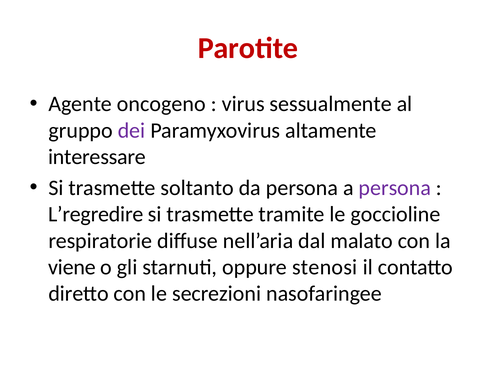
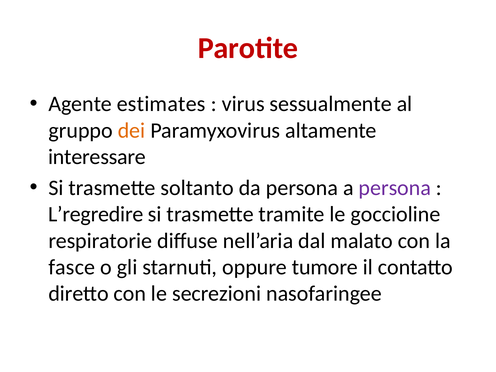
oncogeno: oncogeno -> estimates (161, 104)
dei colour: purple -> orange (132, 131)
viene: viene -> fasce (72, 267)
stenosi: stenosi -> tumore (325, 267)
